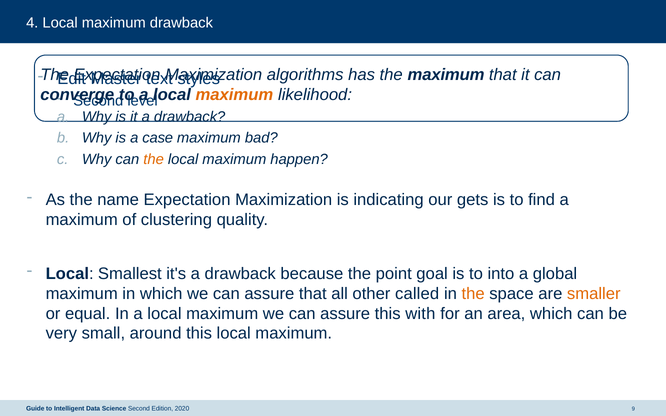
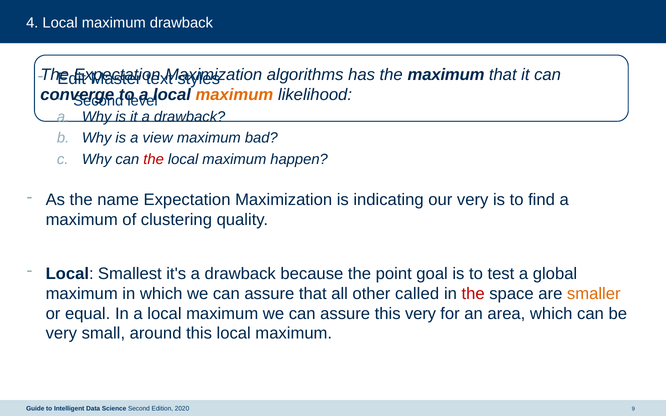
case: case -> view (158, 138)
the colour: orange -> red (154, 159)
our gets: gets -> very (473, 200)
into: into -> test (501, 274)
the colour: orange -> red (473, 294)
this with: with -> very (421, 314)
